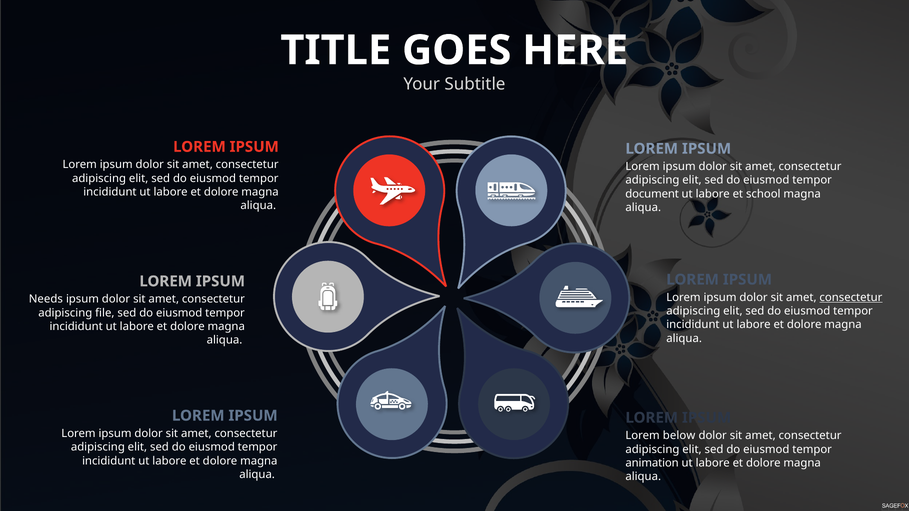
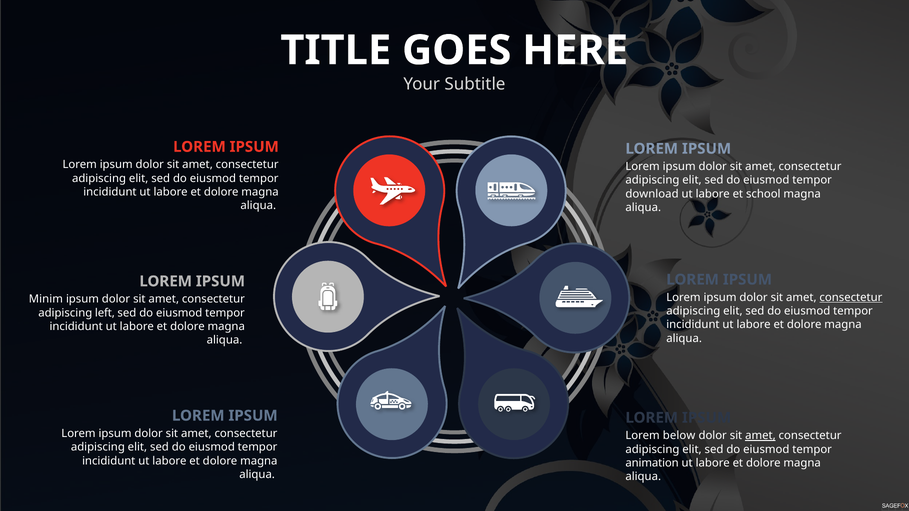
document: document -> download (652, 194)
Needs: Needs -> Minim (46, 299)
file: file -> left (105, 313)
amet underline: none -> present (760, 436)
